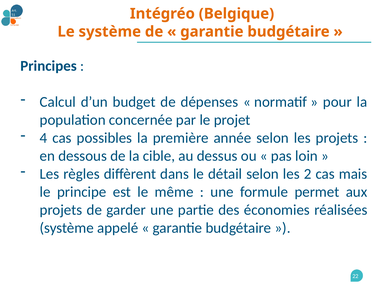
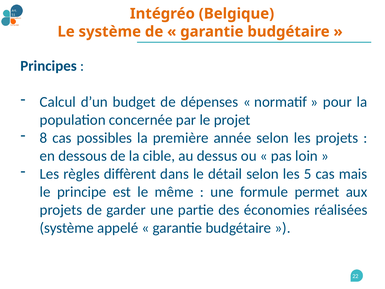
4: 4 -> 8 (44, 138)
2: 2 -> 5 (308, 174)
